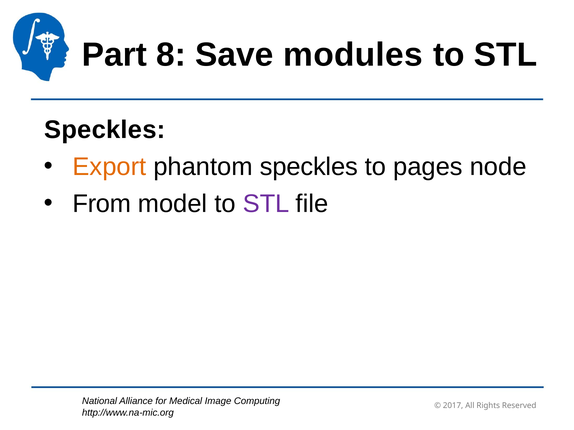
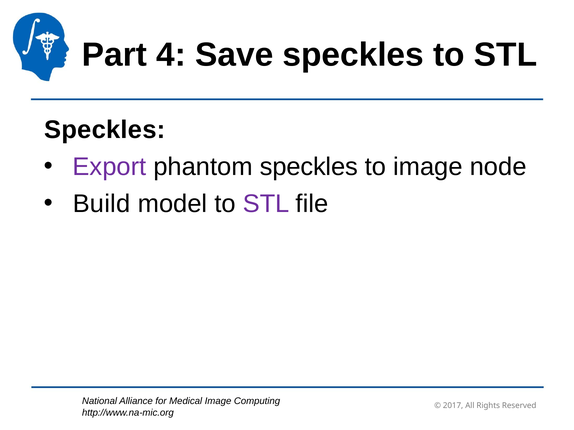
8: 8 -> 4 (171, 55)
Save modules: modules -> speckles (353, 55)
Export colour: orange -> purple (109, 167)
to pages: pages -> image (428, 167)
From: From -> Build (102, 204)
